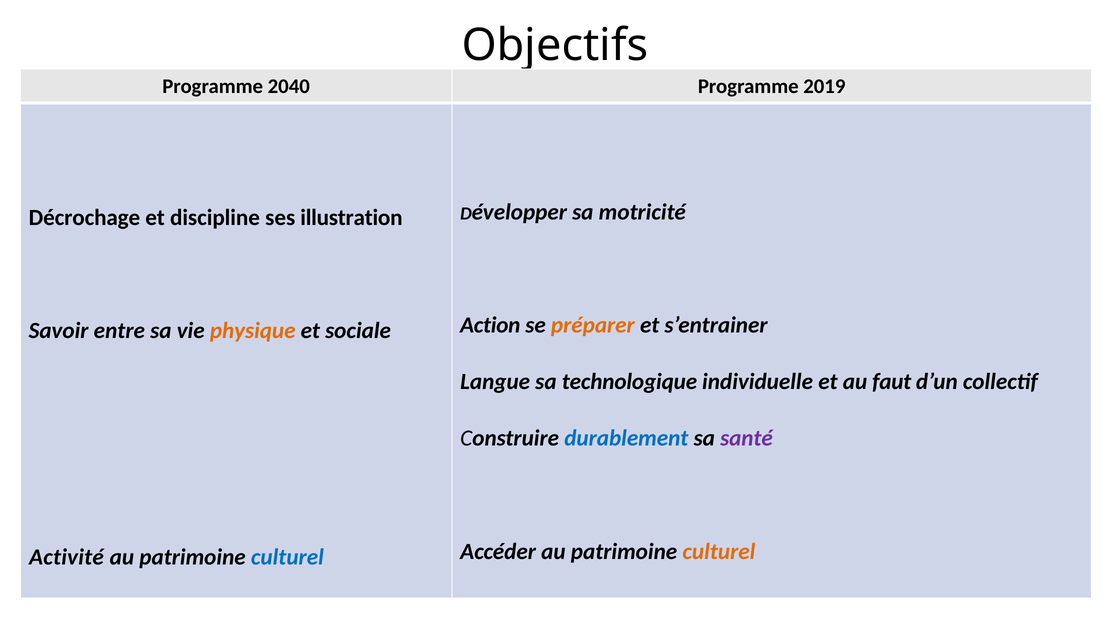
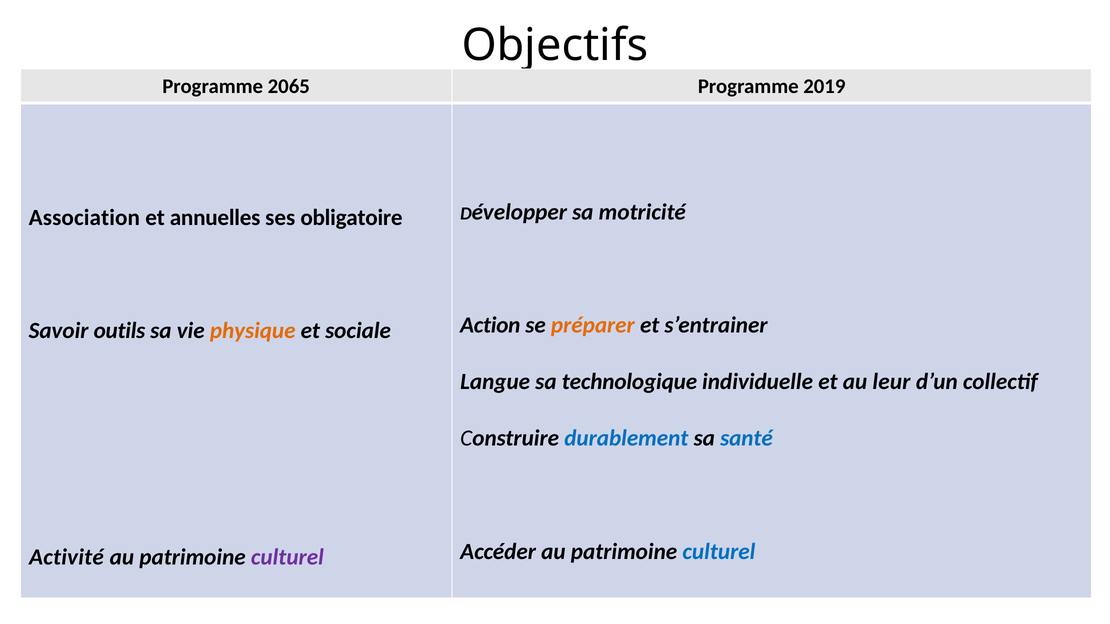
2040: 2040 -> 2065 (289, 86)
Décrochage: Décrochage -> Association (84, 218)
discipline: discipline -> annuelles (215, 218)
illustration: illustration -> obligatoire (351, 218)
entre: entre -> outils (119, 331)
faut: faut -> leur (891, 382)
santé colour: purple -> blue (746, 439)
culturel colour: orange -> blue (719, 552)
culturel colour: blue -> purple (287, 558)
